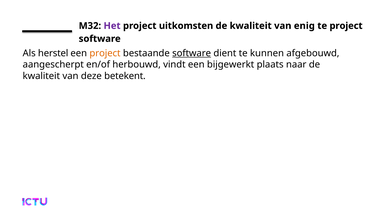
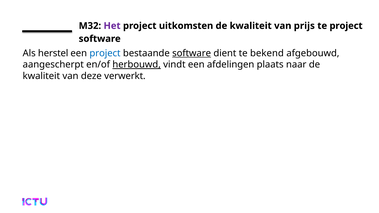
enig: enig -> prijs (304, 26)
project colour: orange -> blue (105, 53)
kunnen: kunnen -> bekend (267, 53)
herbouwd underline: none -> present (137, 65)
bijgewerkt: bijgewerkt -> afdelingen (231, 65)
betekent: betekent -> verwerkt (125, 76)
